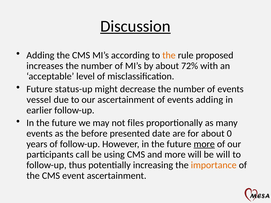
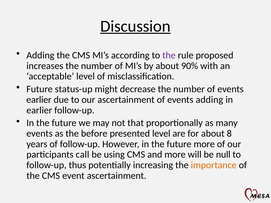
the colour: orange -> purple (169, 55)
72%: 72% -> 90% (190, 66)
vessel: vessel -> earlier (39, 100)
files: files -> that (136, 123)
presented date: date -> level (161, 134)
0: 0 -> 8 (229, 134)
more underline: present -> none (204, 144)
be will: will -> null (223, 155)
